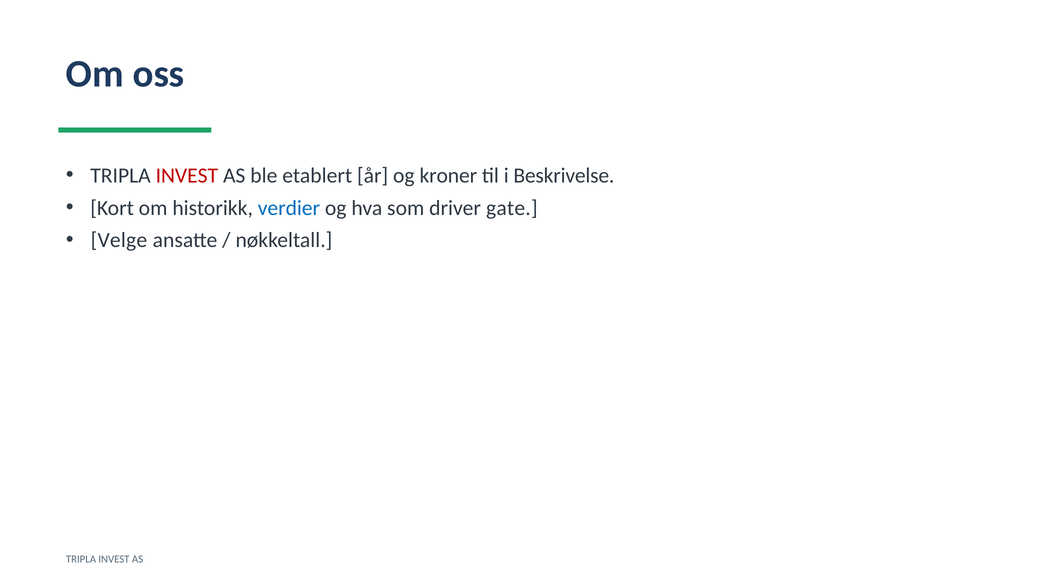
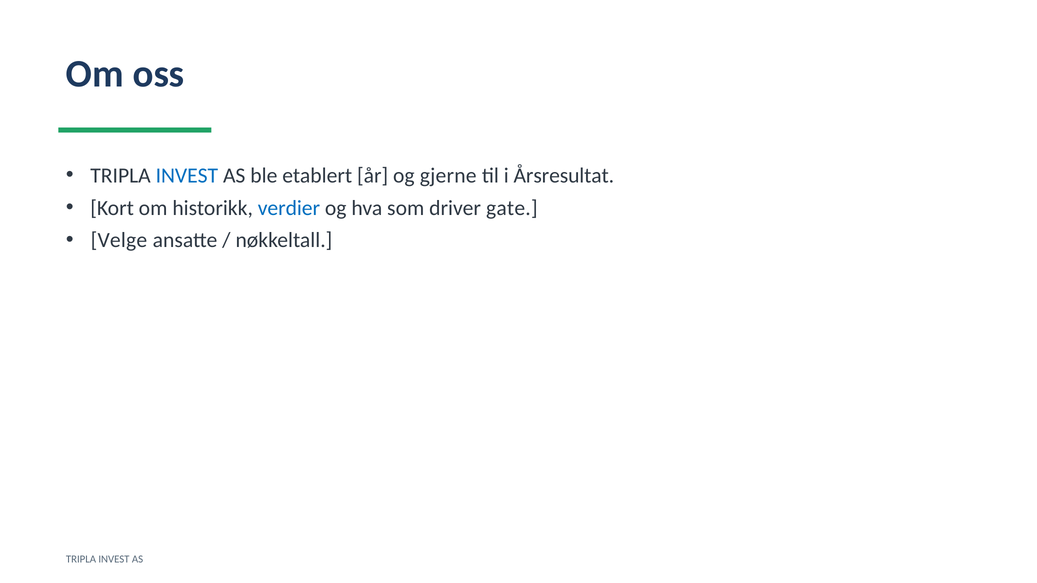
INVEST colour: red -> blue (187, 176)
kroner: kroner -> gjerne (448, 176)
Beskrivelse: Beskrivelse -> Årsresultat (564, 176)
